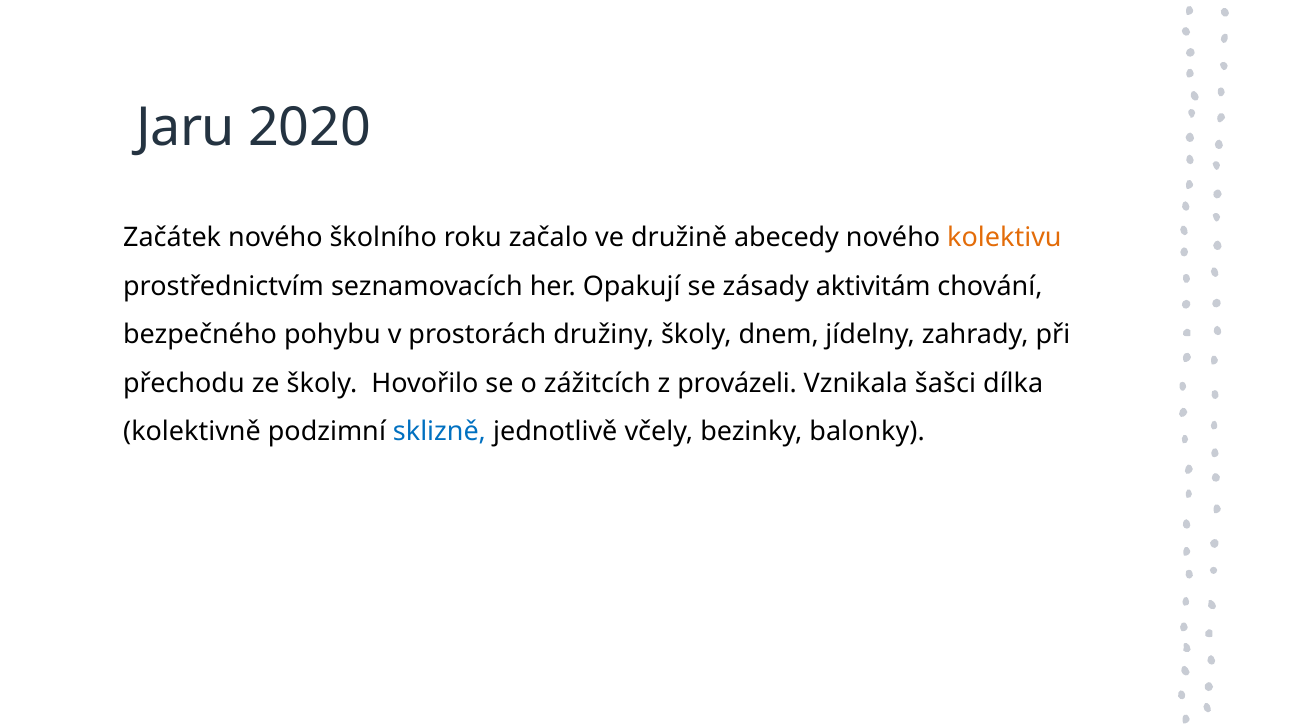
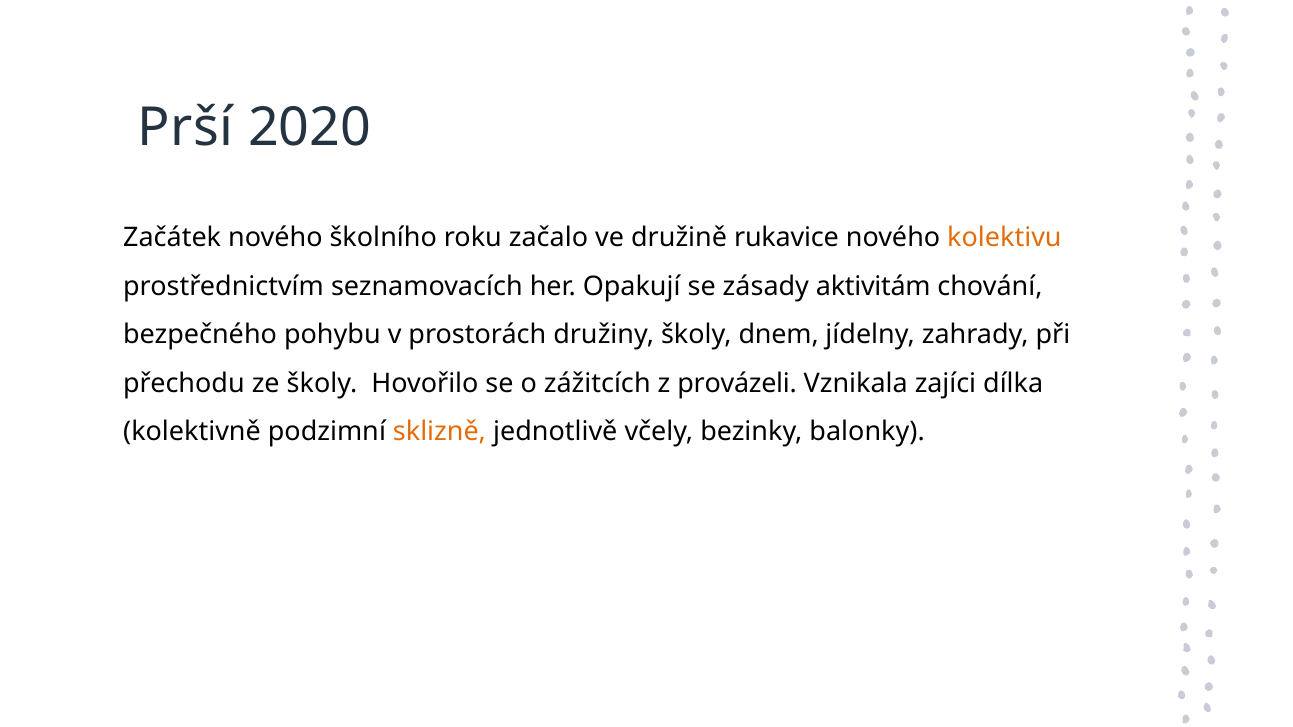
Jaru: Jaru -> Prší (185, 127)
abecedy: abecedy -> rukavice (786, 238)
šašci: šašci -> zajíci (945, 383)
sklizně colour: blue -> orange (439, 432)
